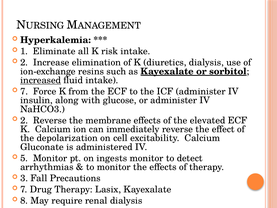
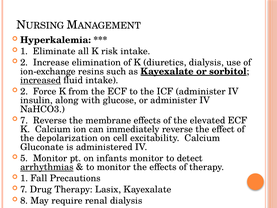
7: 7 -> 2 (24, 91)
2: 2 -> 7 (24, 120)
ingests: ingests -> infants (112, 158)
arrhythmias underline: none -> present (47, 167)
3: 3 -> 1 (24, 178)
